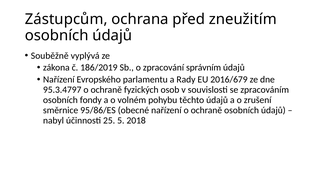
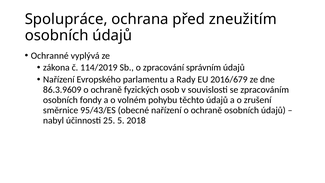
Zástupcům: Zástupcům -> Spolupráce (66, 19)
Souběžně: Souběžně -> Ochranné (50, 56)
186/2019: 186/2019 -> 114/2019 (99, 68)
95.3.4797: 95.3.4797 -> 86.3.9609 (62, 90)
95/86/ES: 95/86/ES -> 95/43/ES (98, 110)
